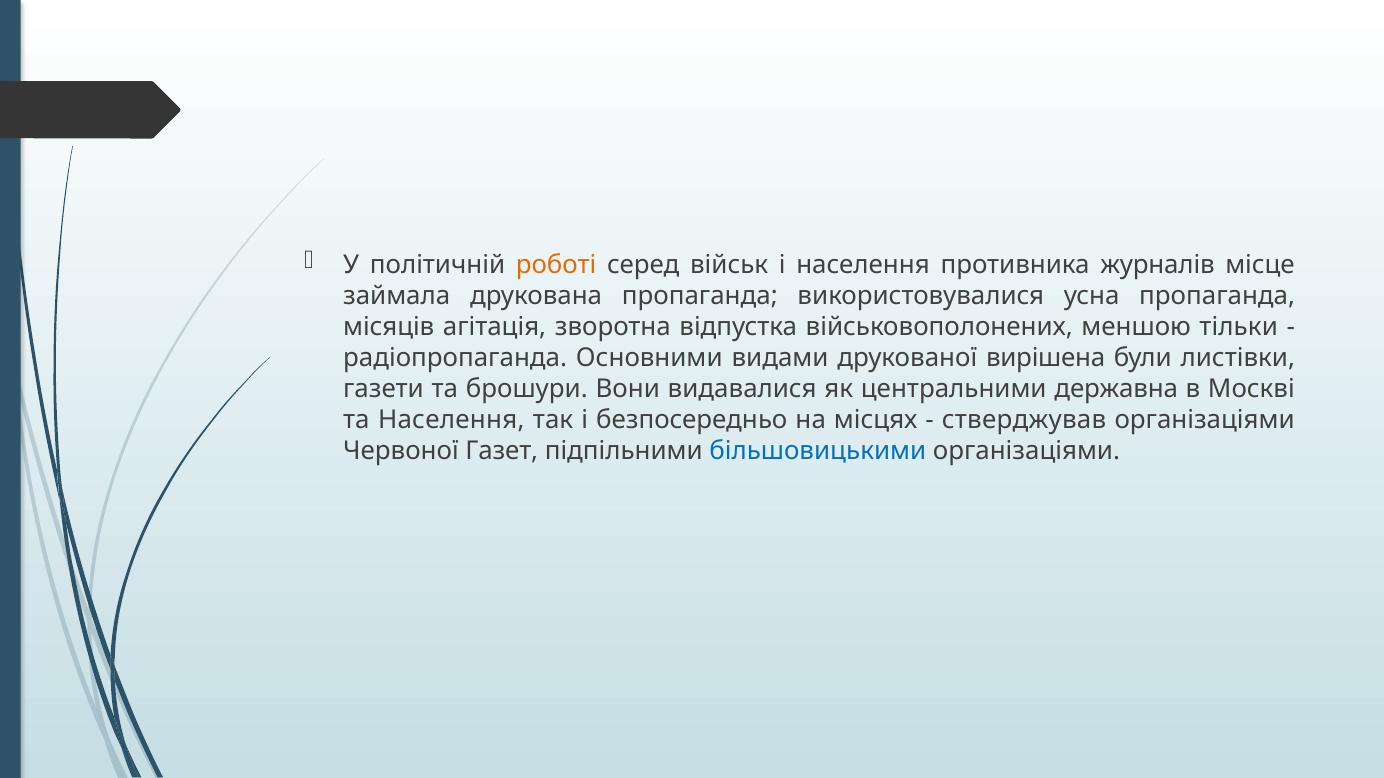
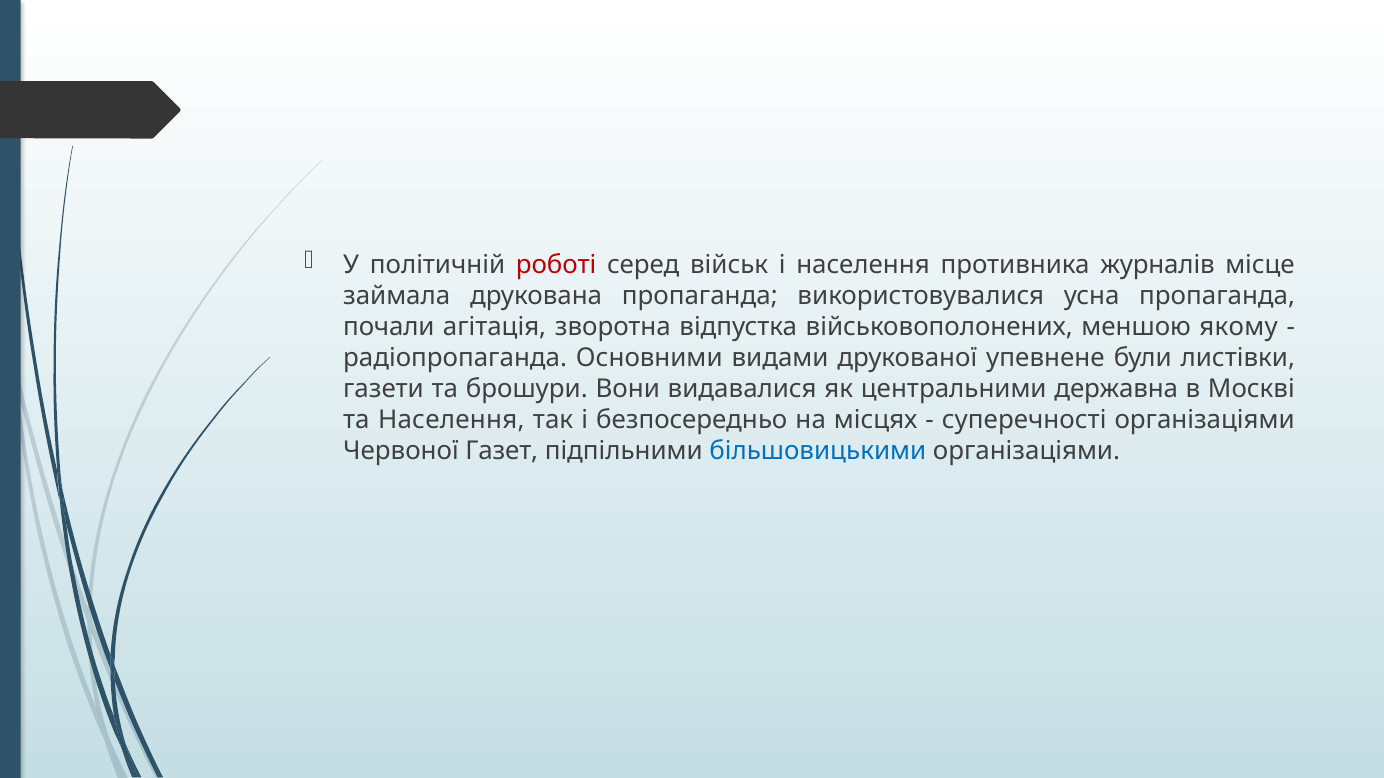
роботі colour: orange -> red (556, 265)
місяців: місяців -> почали (389, 327)
тільки: тільки -> якому (1239, 327)
вирішена: вирішена -> упевнене (1045, 358)
стверджував: стверджував -> суперечності (1024, 420)
